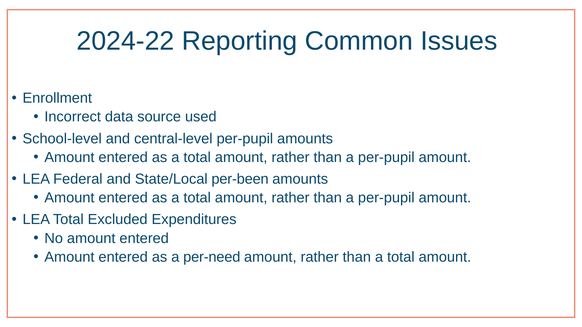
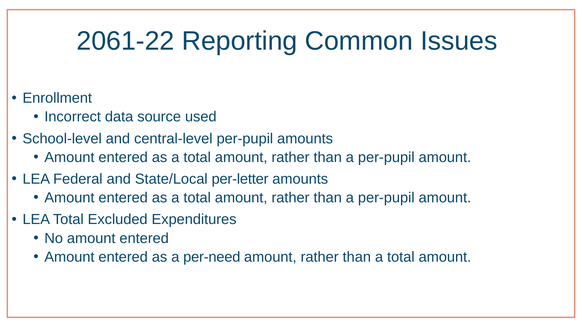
2024-22: 2024-22 -> 2061-22 (125, 41)
per-been: per-been -> per-letter (240, 179)
